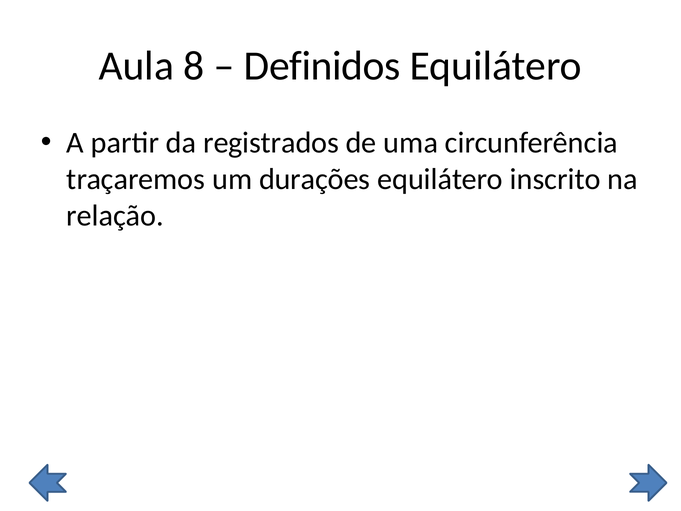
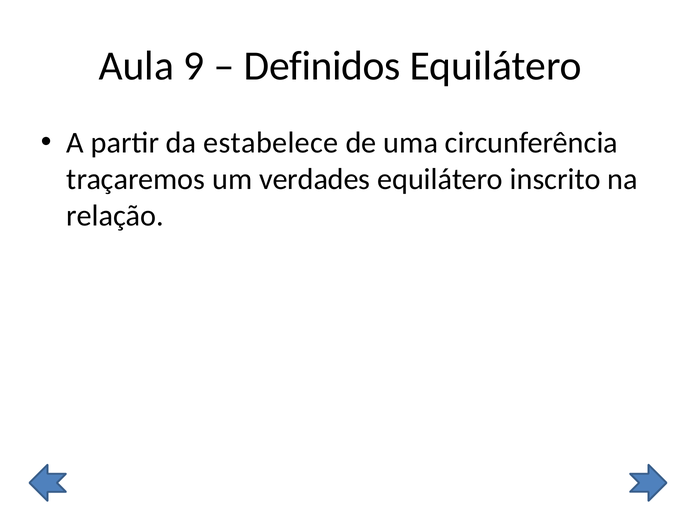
8: 8 -> 9 (194, 66)
registrados: registrados -> estabelece (271, 143)
durações: durações -> verdades (315, 179)
